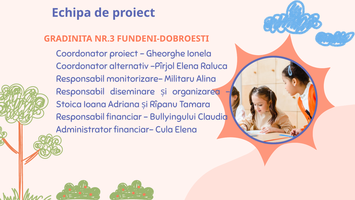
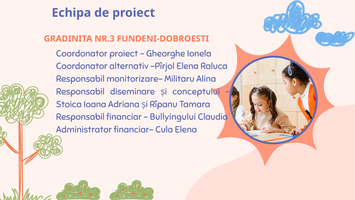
organizarea: organizarea -> conceptului (196, 91)
